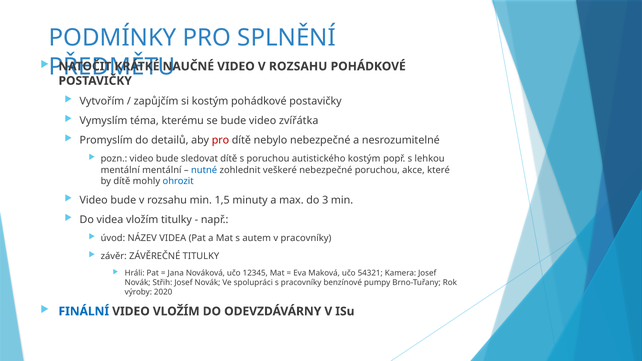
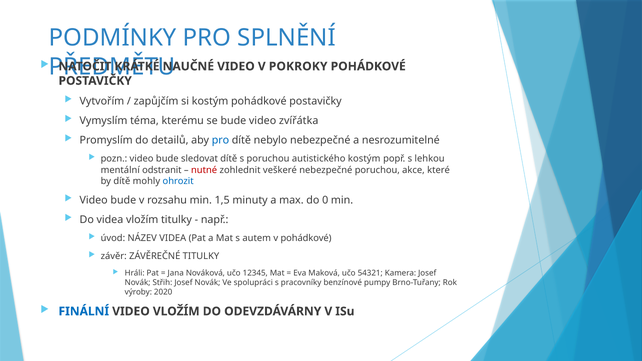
VIDEO V ROZSAHU: ROZSAHU -> POKROKY (298, 66)
pro colour: red -> blue (220, 140)
mentální mentální: mentální -> odstranit (162, 170)
nutné colour: blue -> red (204, 170)
3: 3 -> 0 (325, 200)
v pracovníky: pracovníky -> pohádkové (306, 238)
